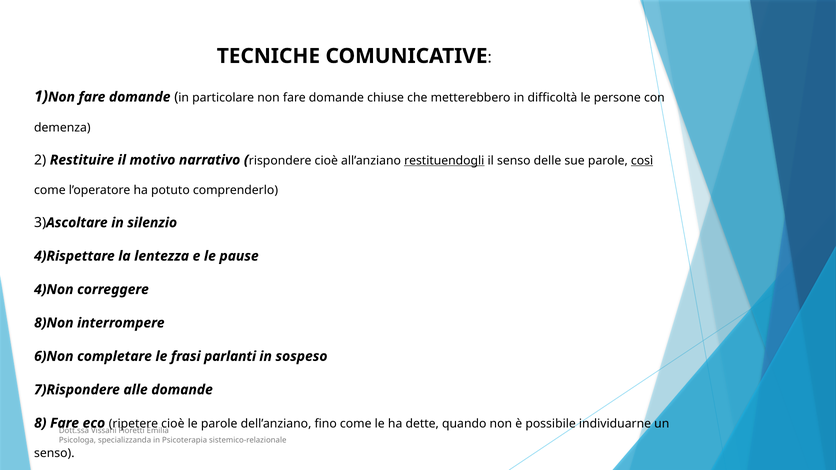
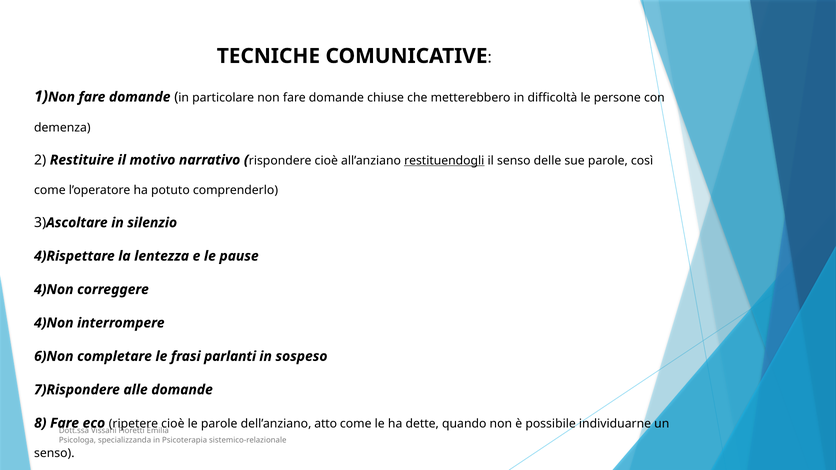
così underline: present -> none (642, 161)
8)Non: 8)Non -> 4)Non (54, 323)
fino: fino -> atto (326, 424)
